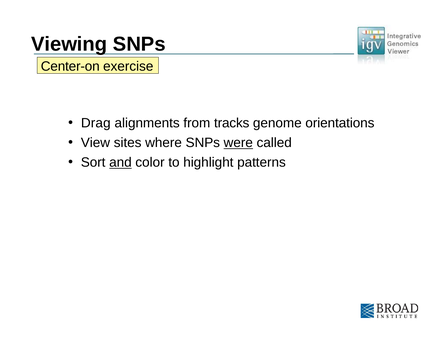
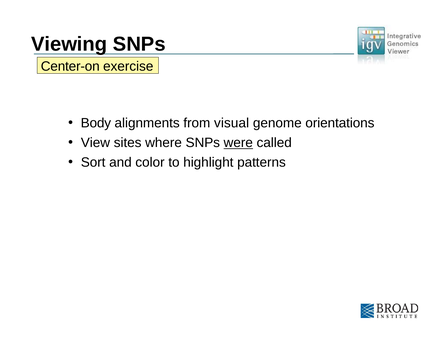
Drag: Drag -> Body (96, 123)
tracks: tracks -> visual (232, 123)
and underline: present -> none (120, 162)
